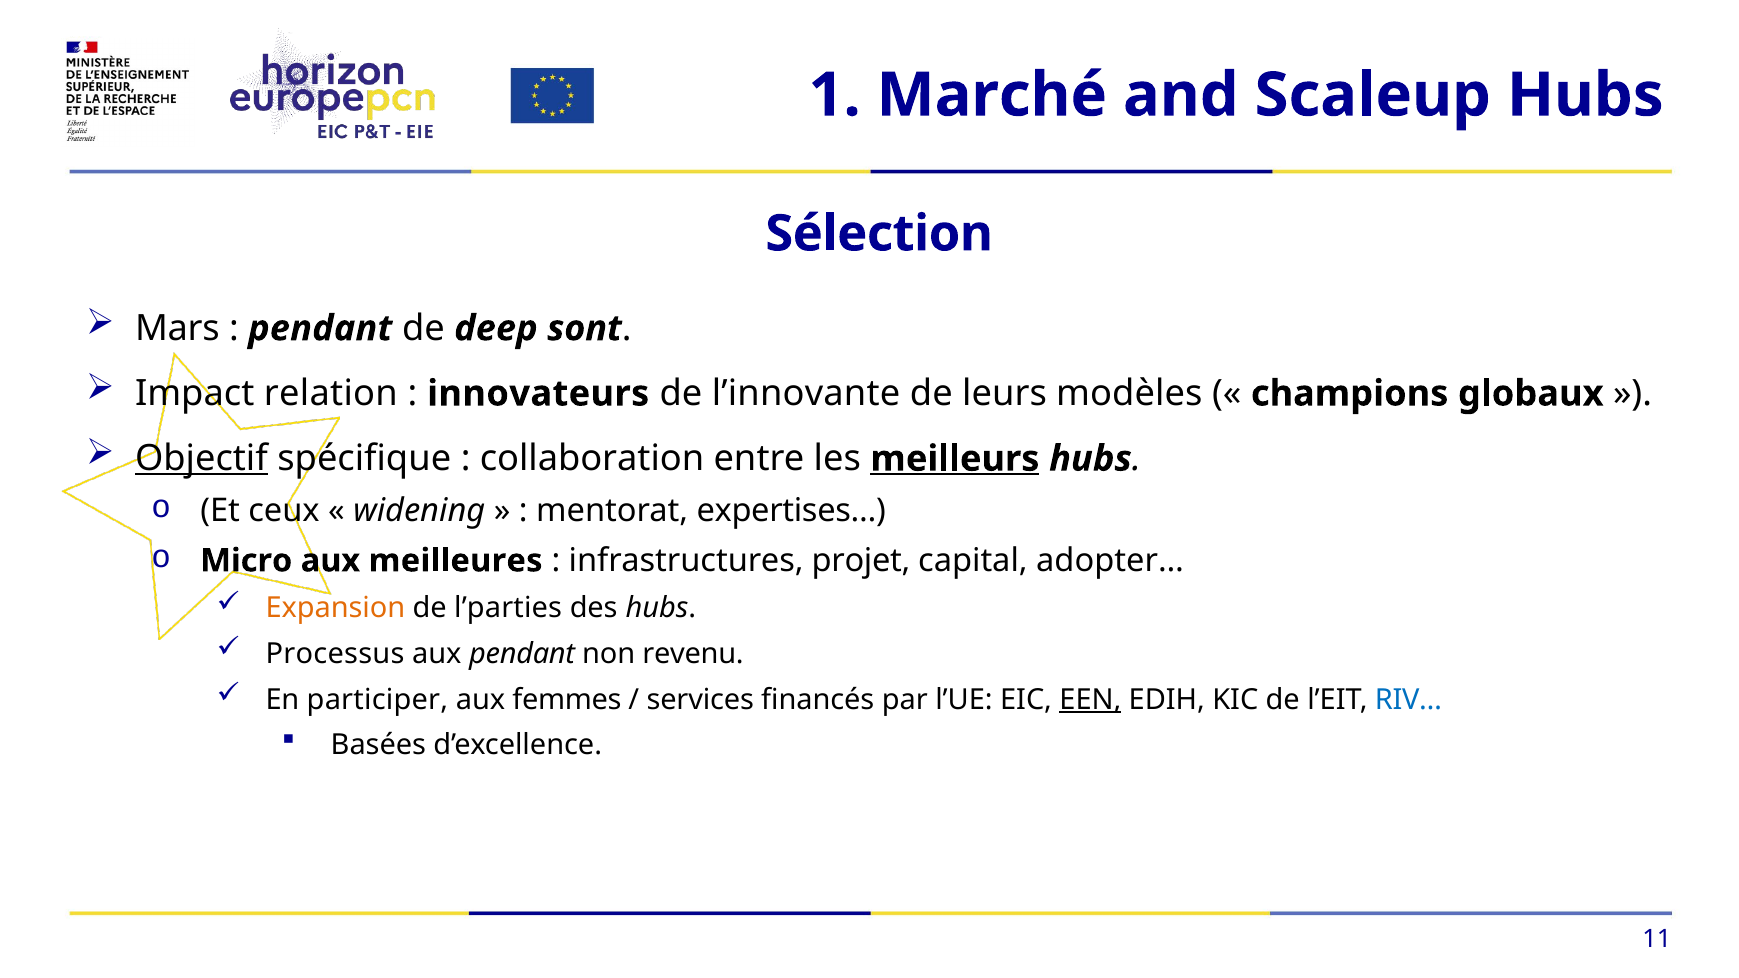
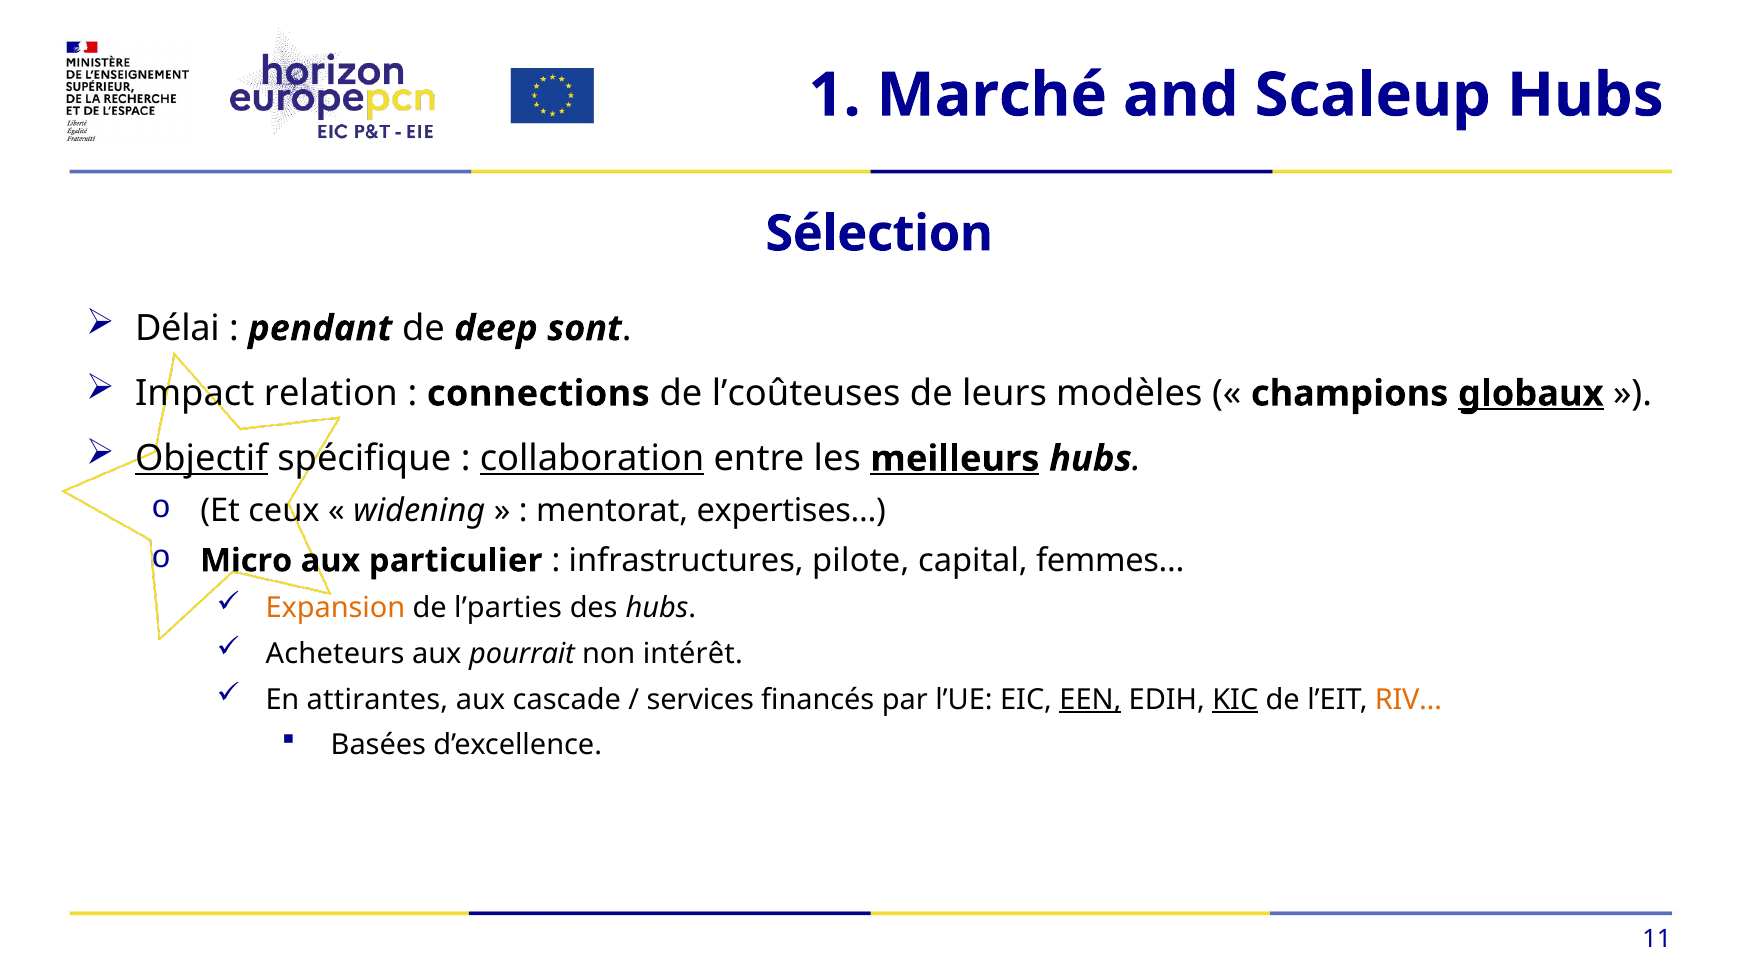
Mars: Mars -> Délai (177, 328)
innovateurs: innovateurs -> connections (538, 394)
l’innovante: l’innovante -> l’coûteuses (806, 394)
globaux underline: none -> present (1531, 394)
collaboration underline: none -> present (592, 459)
meilleures: meilleures -> particulier (456, 561)
projet: projet -> pilote (861, 561)
adopter…: adopter… -> femmes… (1110, 561)
Processus: Processus -> Acheteurs (335, 654)
aux pendant: pendant -> pourrait (522, 654)
revenu: revenu -> intérêt (693, 654)
participer: participer -> attirantes (377, 700)
femmes: femmes -> cascade (567, 700)
KIC underline: none -> present (1235, 700)
RIV… colour: blue -> orange (1408, 700)
